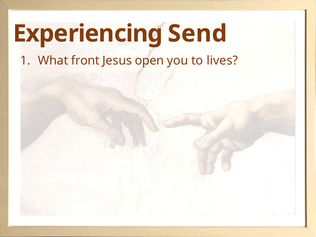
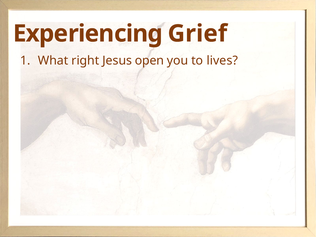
Send: Send -> Grief (197, 34)
front: front -> right (85, 61)
